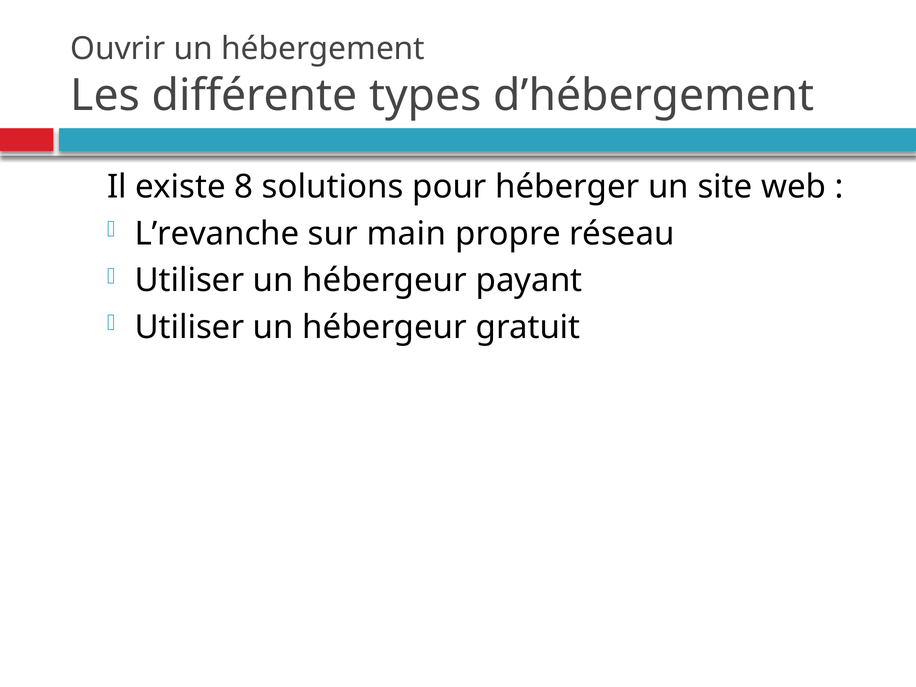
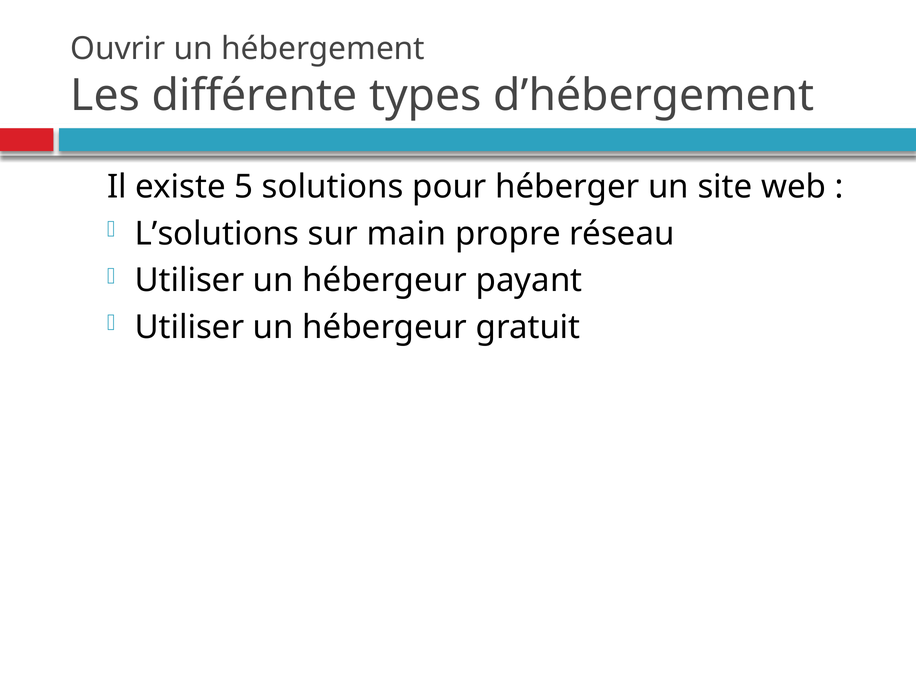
8: 8 -> 5 (244, 187)
L’revanche: L’revanche -> L’solutions (217, 234)
